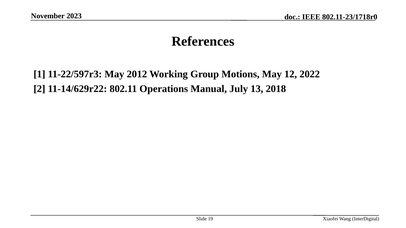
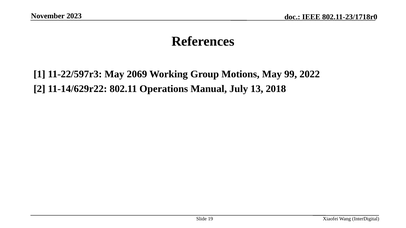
2012: 2012 -> 2069 (137, 74)
12: 12 -> 99 (291, 74)
